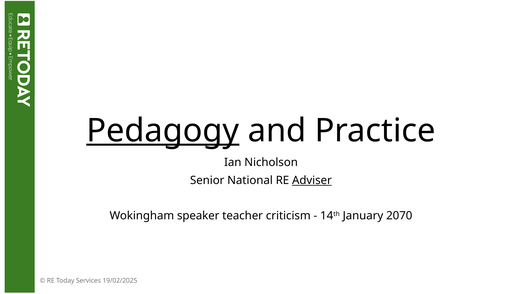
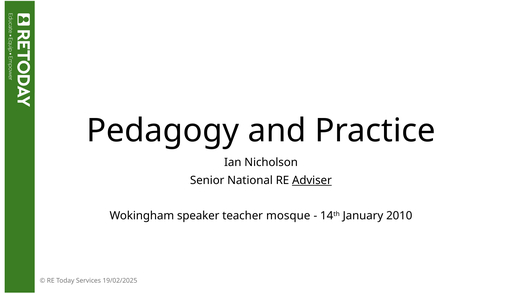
Pedagogy underline: present -> none (163, 130)
criticism: criticism -> mosque (288, 216)
2070: 2070 -> 2010 (399, 216)
